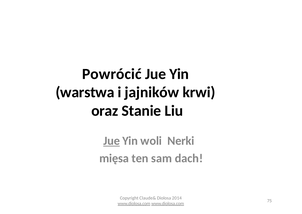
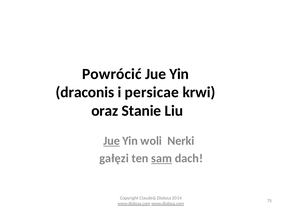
warstwa: warstwa -> draconis (85, 92)
jajników: jajników -> persicae (152, 92)
mięsa: mięsa -> gałęzi (114, 158)
sam underline: none -> present (162, 158)
